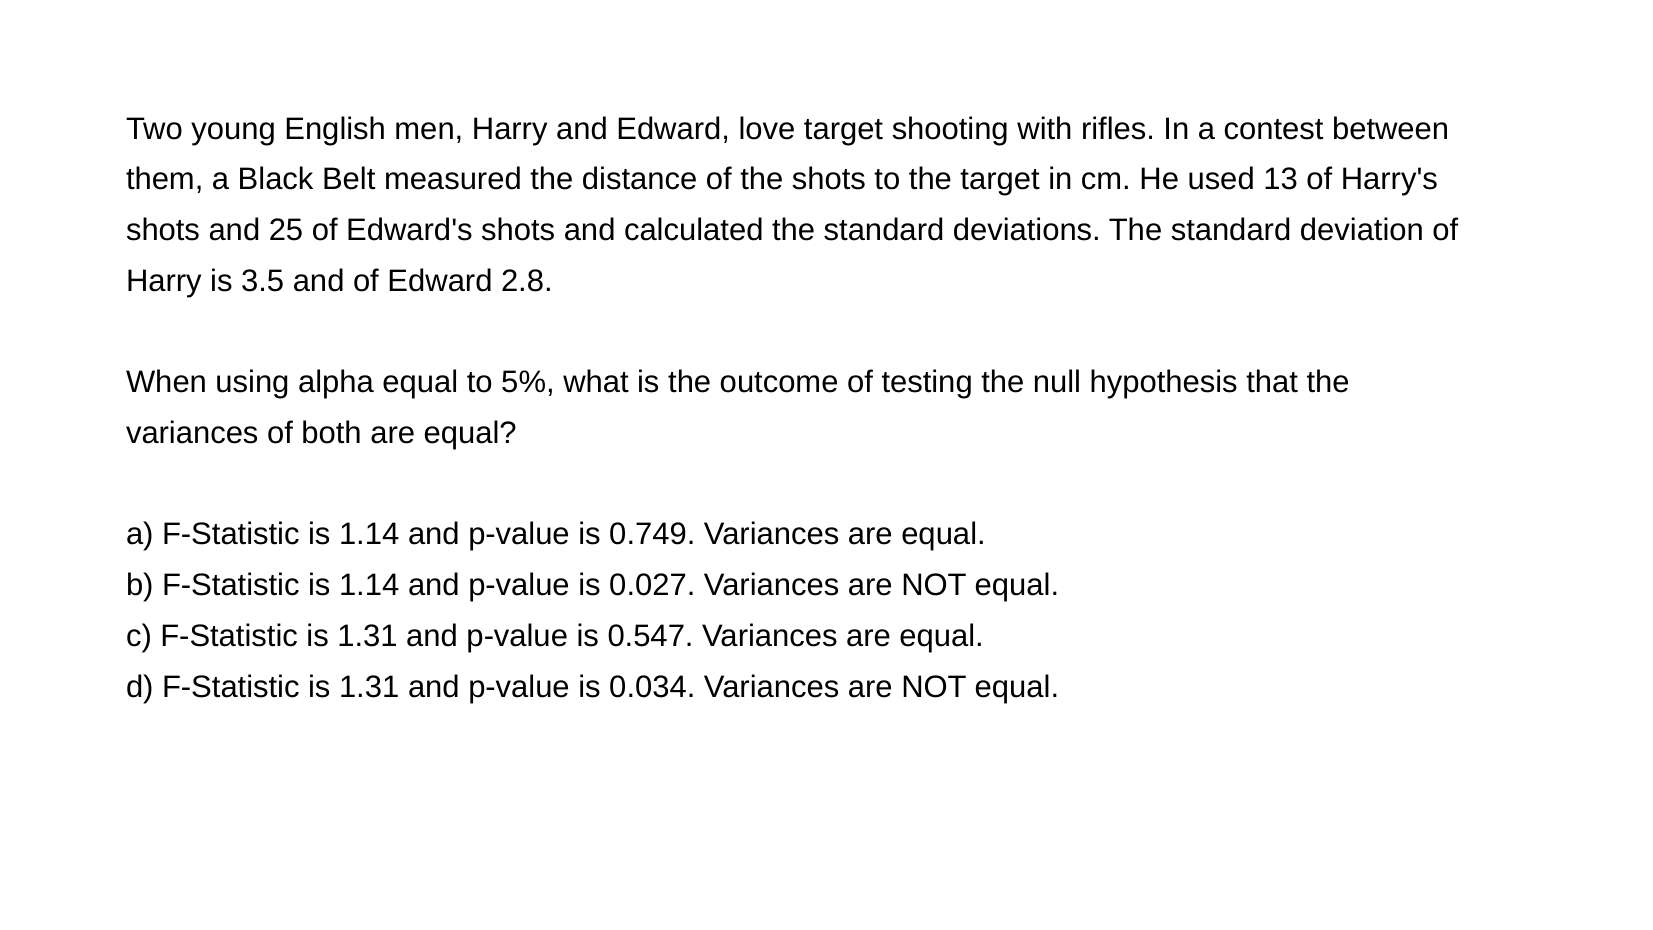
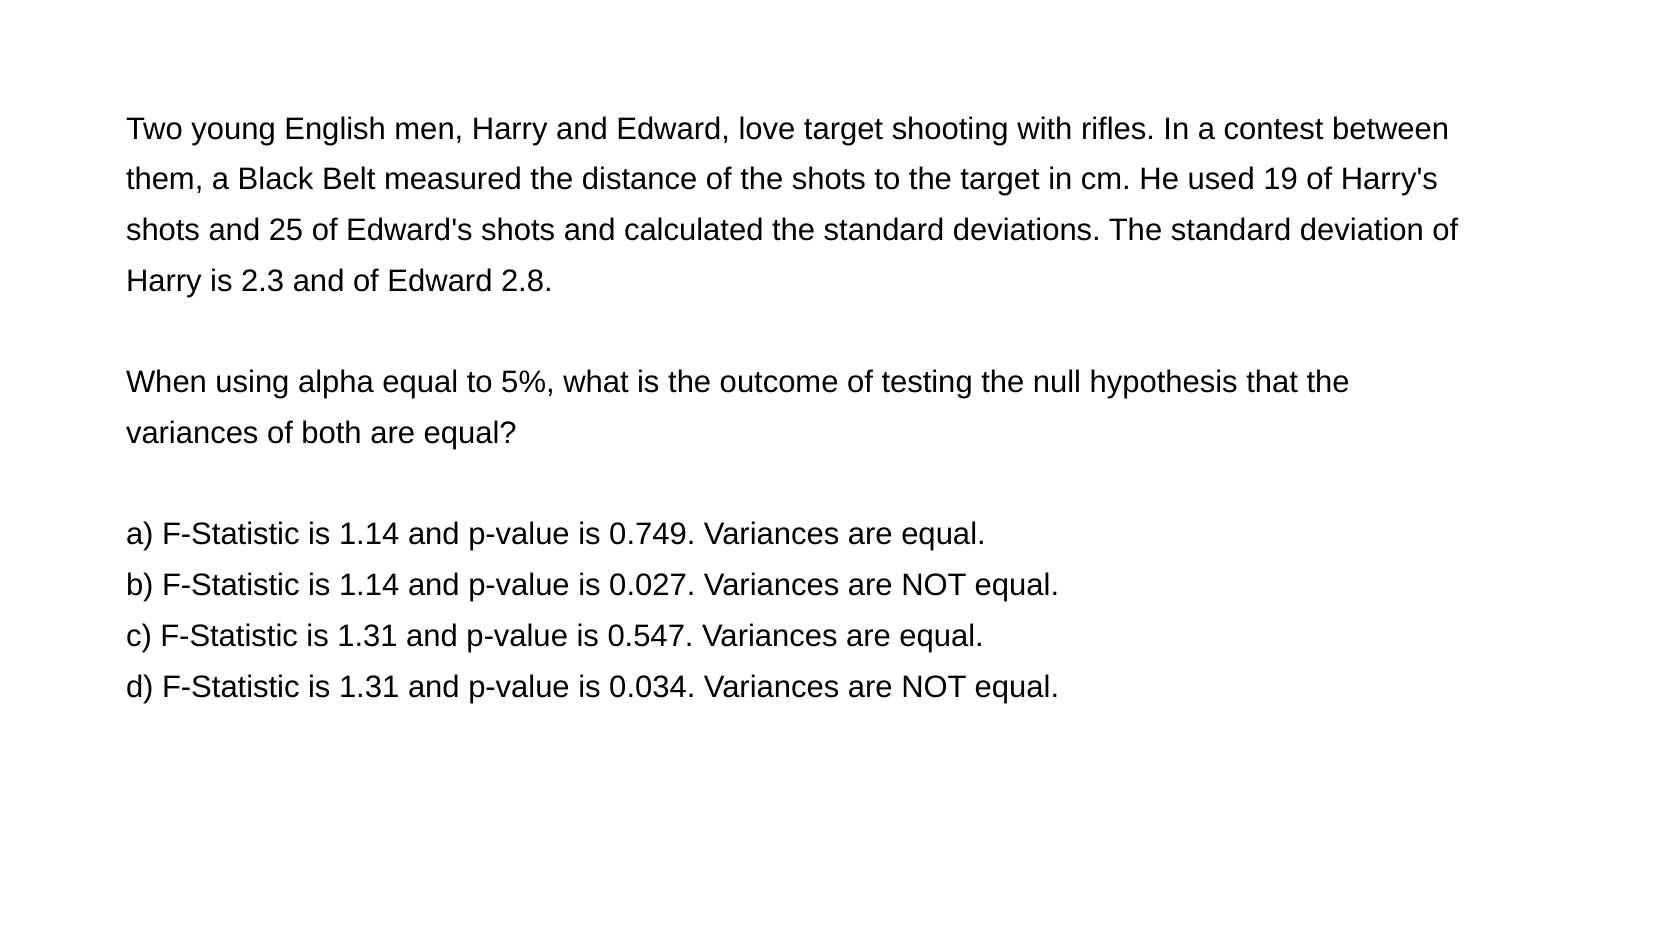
13: 13 -> 19 (1281, 180)
3.5: 3.5 -> 2.3 (263, 281)
